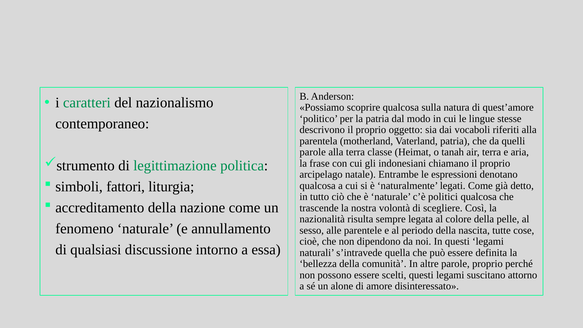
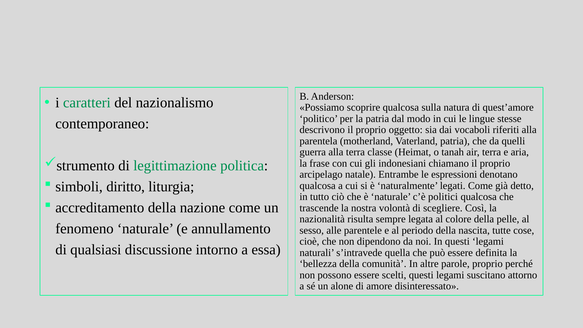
parole: parole -> guerra (313, 152)
fattori: fattori -> diritto (126, 187)
